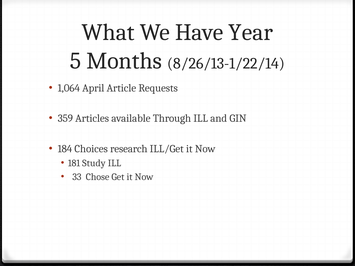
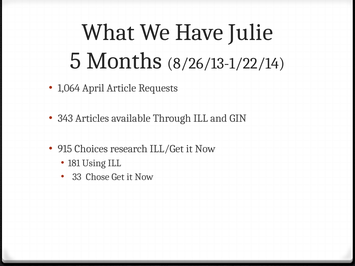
Year: Year -> Julie (251, 32)
359: 359 -> 343 (65, 118)
184: 184 -> 915 (65, 149)
Study: Study -> Using (94, 163)
